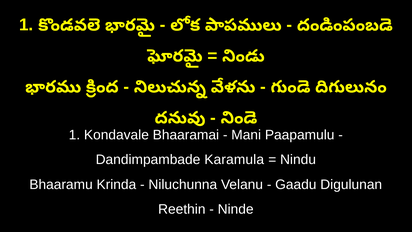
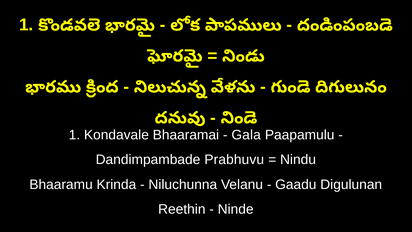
Mani: Mani -> Gala (246, 135)
Karamula: Karamula -> Prabhuvu (234, 160)
